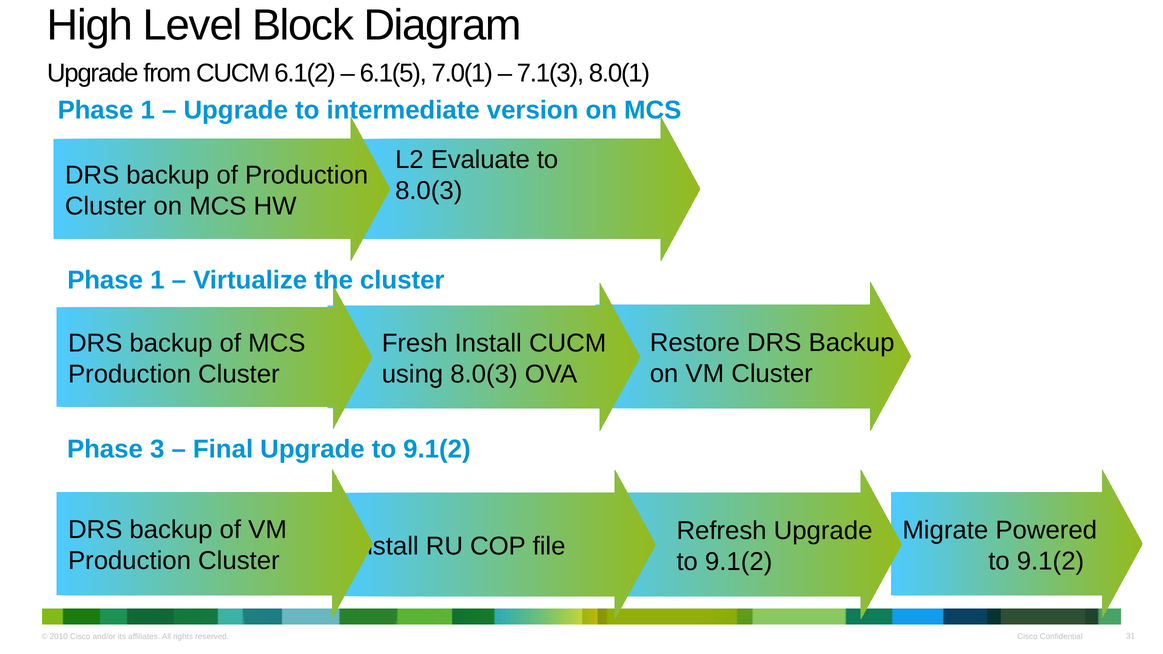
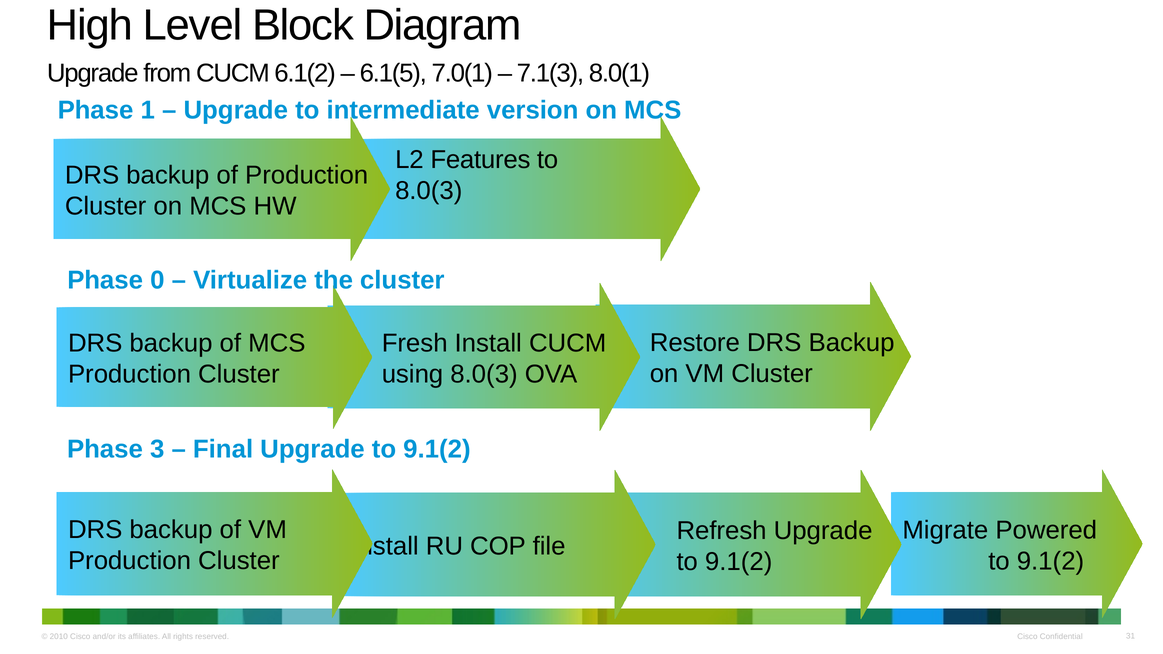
Evaluate: Evaluate -> Features (480, 160)
1: 1 -> 0 (157, 280)
